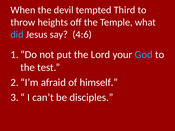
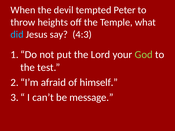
Third: Third -> Peter (125, 10)
4:6: 4:6 -> 4:3 (82, 35)
God colour: light blue -> light green (144, 55)
disciples: disciples -> message (91, 98)
